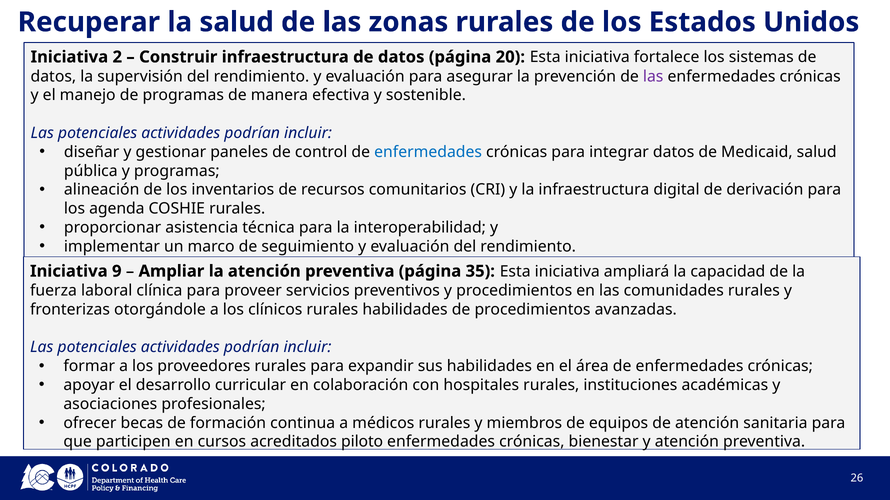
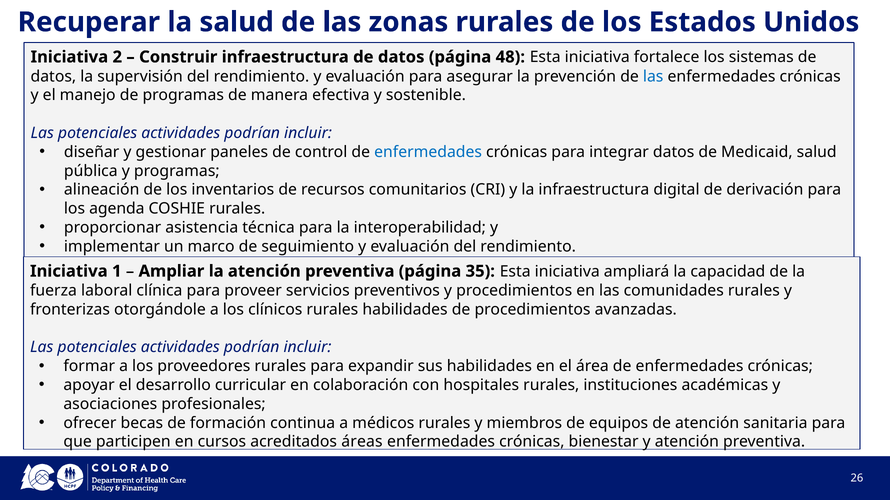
20: 20 -> 48 (510, 57)
las colour: purple -> blue (653, 76)
9: 9 -> 1 (117, 272)
piloto: piloto -> áreas (362, 442)
